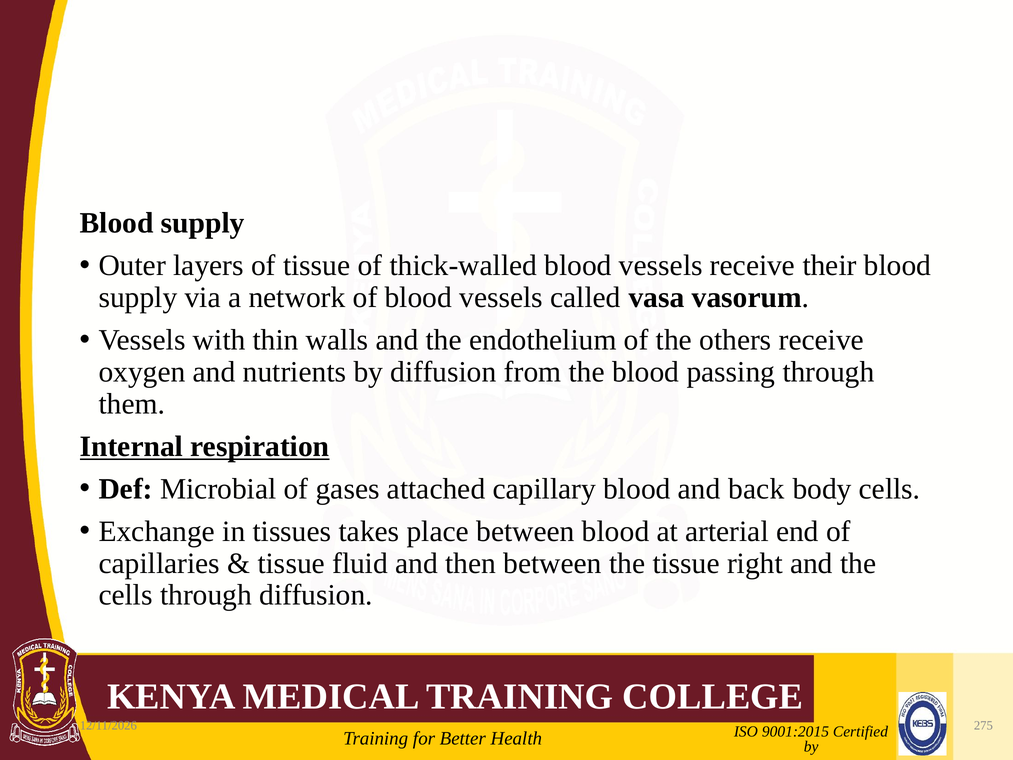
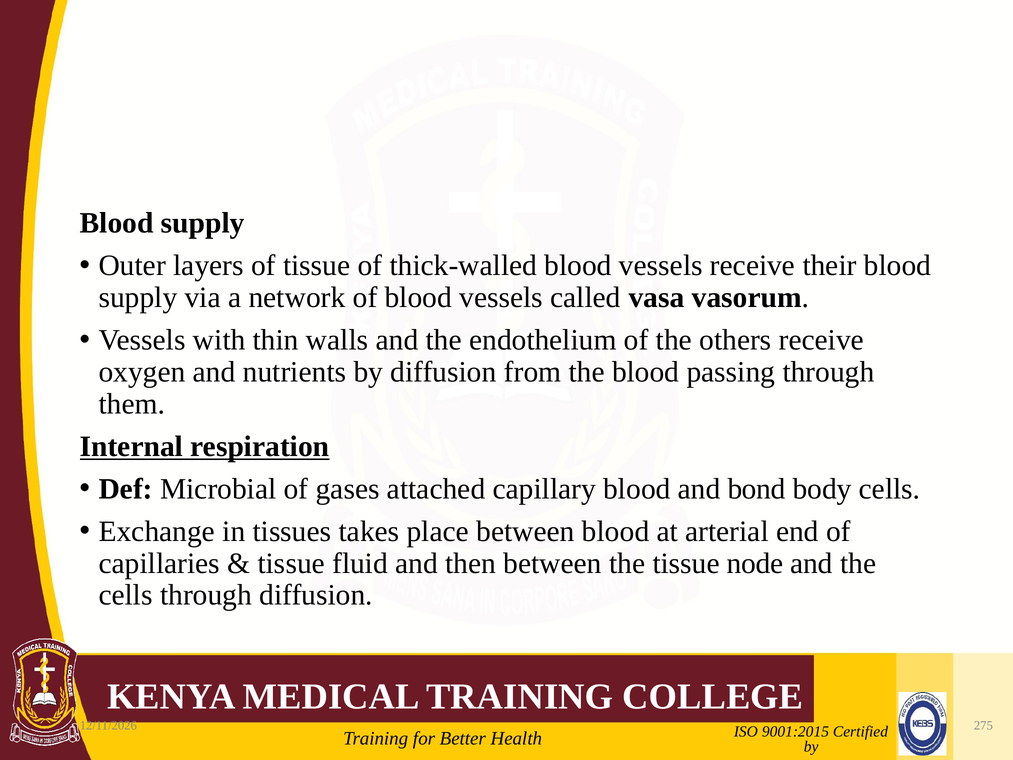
back: back -> bond (757, 489)
right: right -> node (755, 563)
